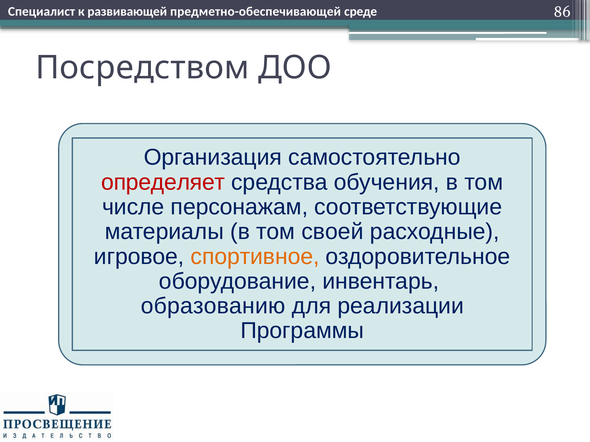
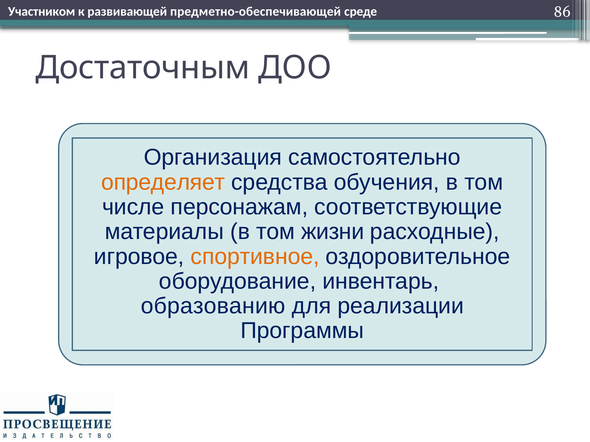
Специалист: Специалист -> Участником (42, 12)
Посредством: Посредством -> Достаточным (143, 68)
определяет colour: red -> orange (163, 182)
своей: своей -> жизни (333, 232)
